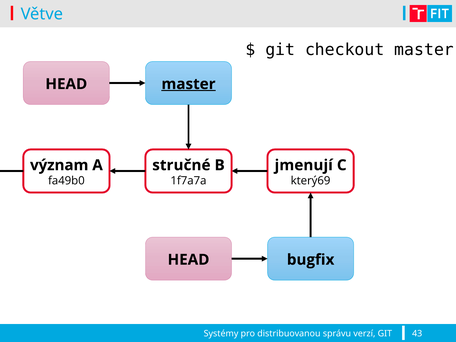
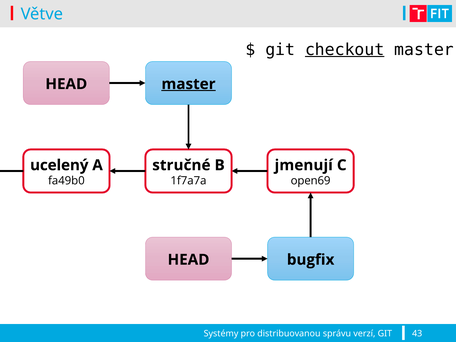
checkout underline: none -> present (345, 50)
význam: význam -> ucelený (59, 165)
který69: který69 -> open69 (311, 181)
